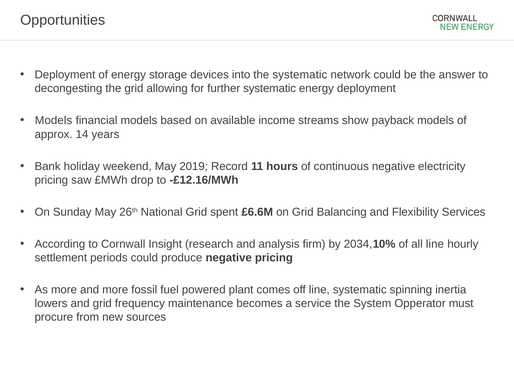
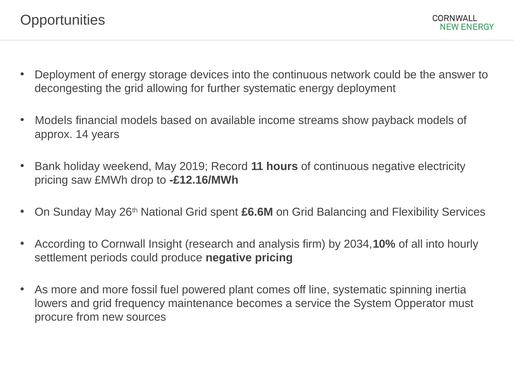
the systematic: systematic -> continuous (300, 75)
all line: line -> into (435, 244)
